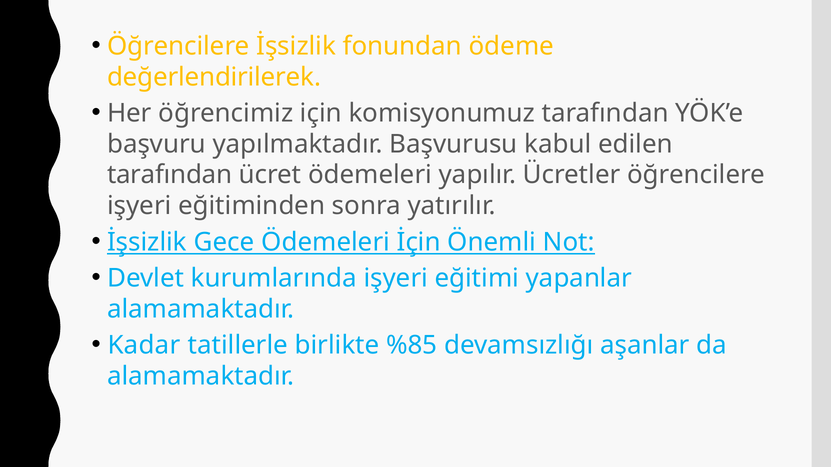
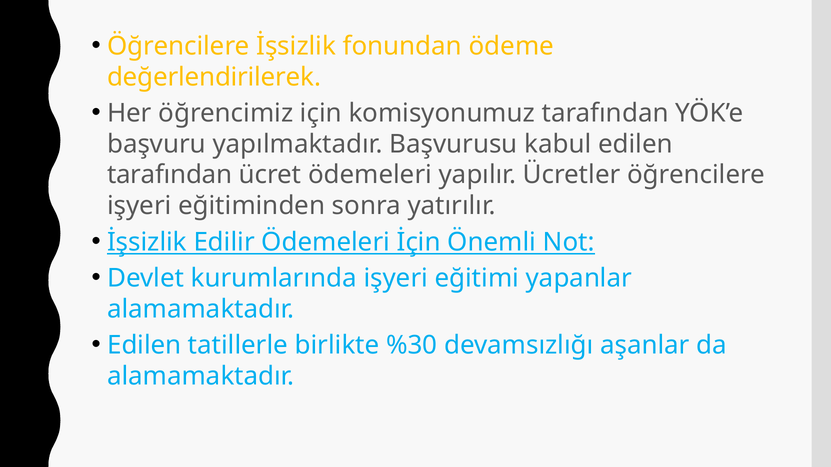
Gece: Gece -> Edilir (224, 242)
Kadar: Kadar -> Edilen (144, 346)
%85: %85 -> %30 (412, 346)
